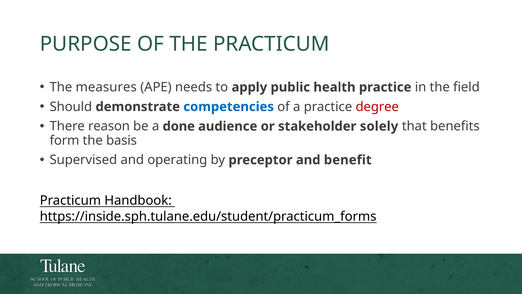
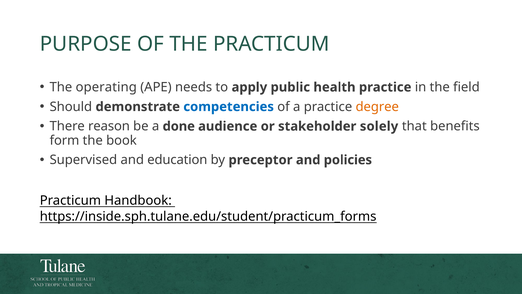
measures: measures -> operating (106, 87)
degree colour: red -> orange (377, 107)
basis: basis -> book (121, 140)
operating: operating -> education (177, 160)
benefit: benefit -> policies (348, 160)
